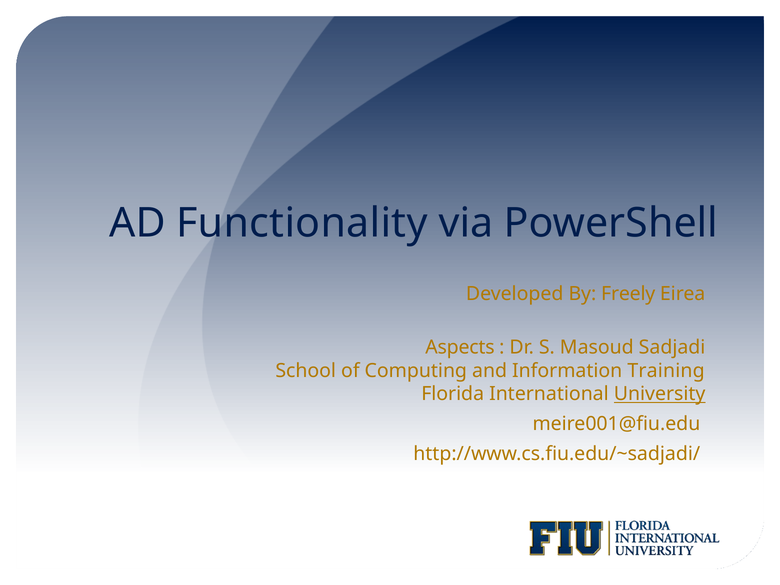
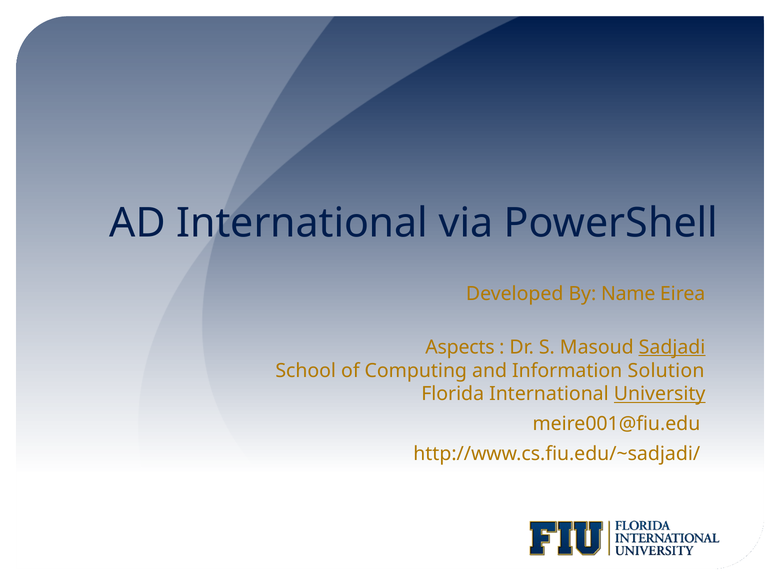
AD Functionality: Functionality -> International (302, 223)
Freely: Freely -> Name (628, 294)
Sadjadi underline: none -> present (672, 347)
Training: Training -> Solution (666, 371)
